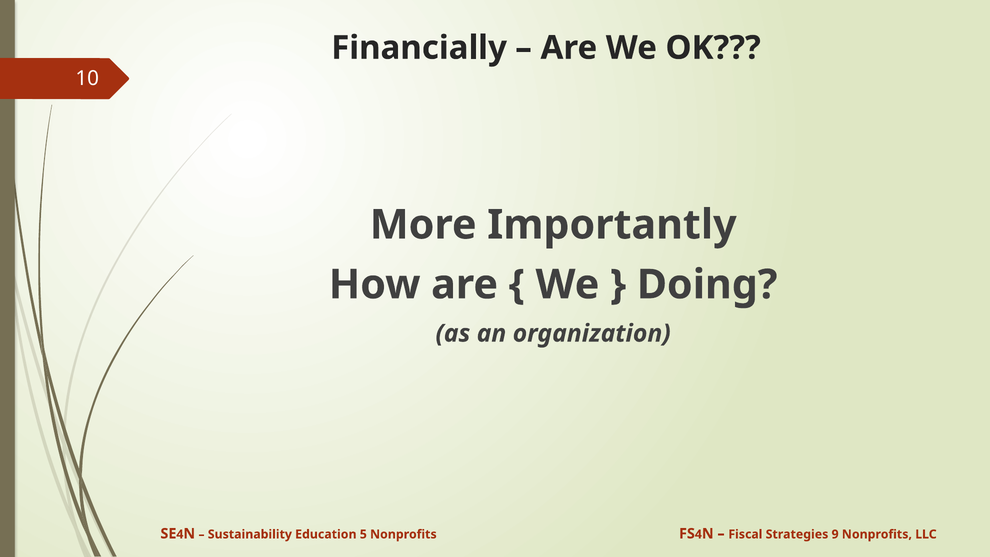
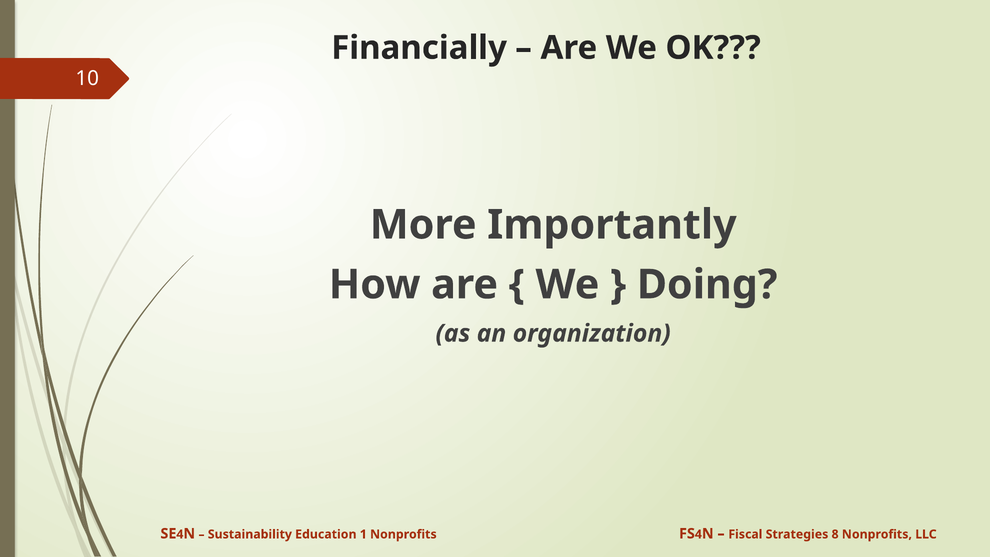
5: 5 -> 1 (363, 534)
9: 9 -> 8 (835, 534)
